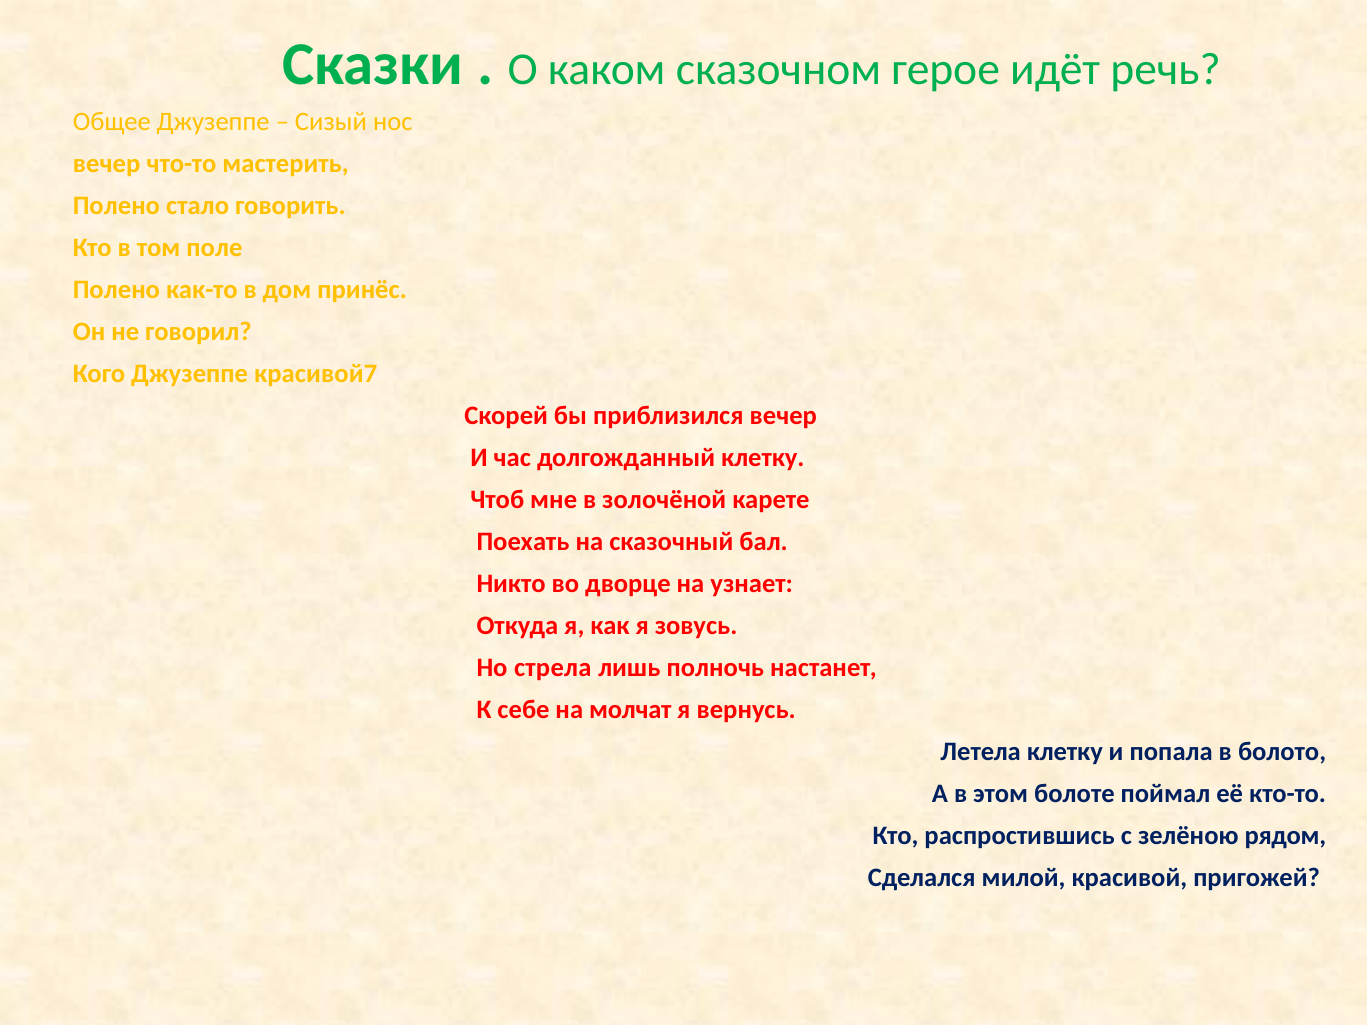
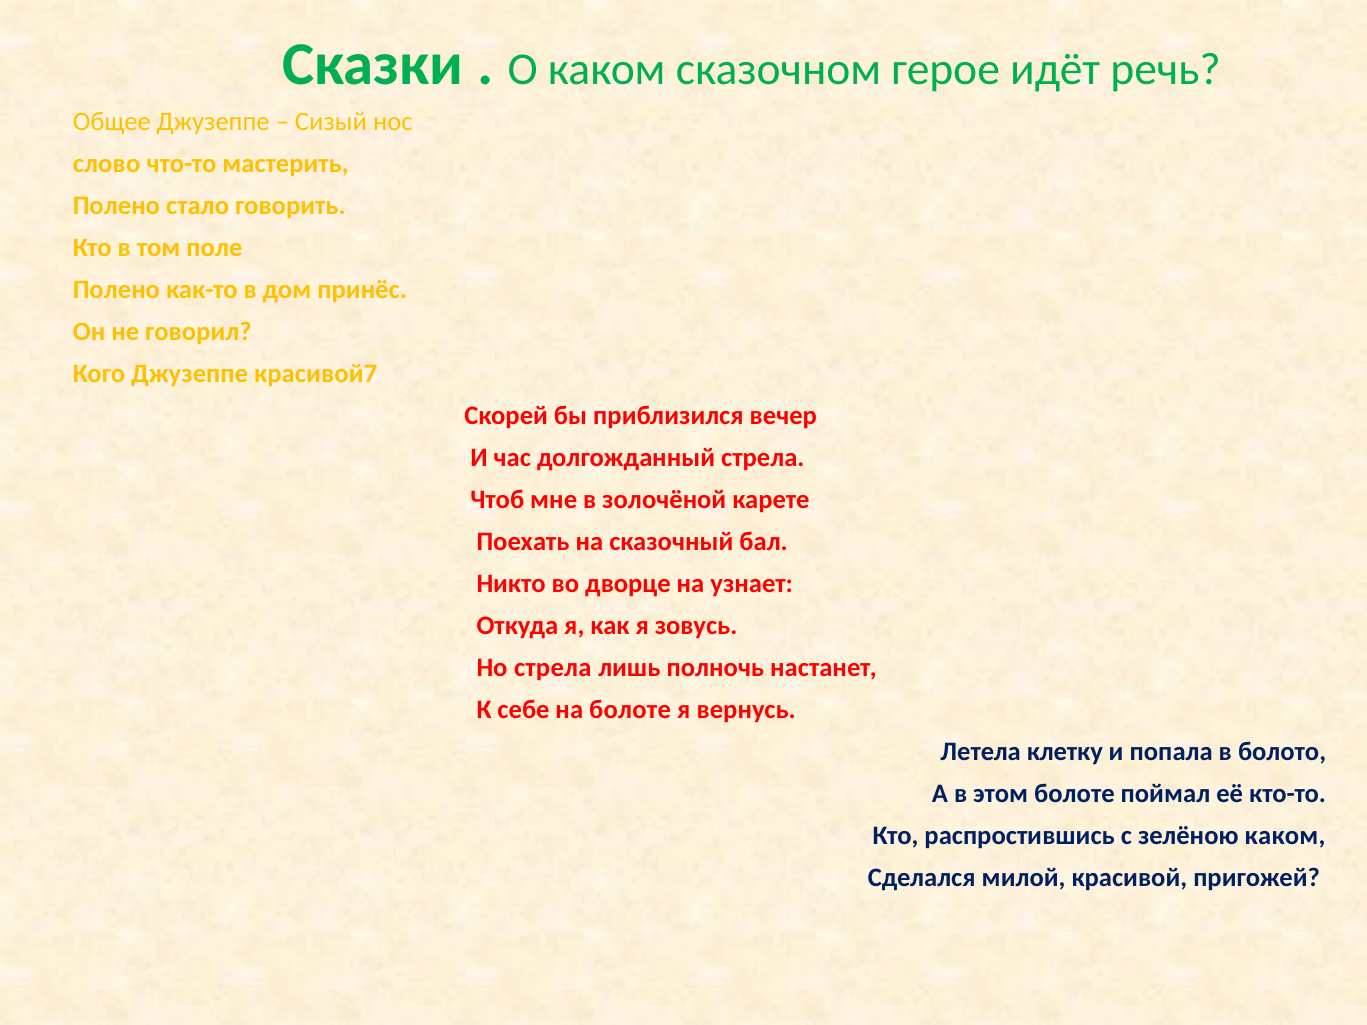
вечер: вечер -> слово (107, 164)
долгожданный клетку: клетку -> стрела (763, 458)
на молчат: молчат -> болоте (630, 710)
зелёною рядом: рядом -> каком (1285, 836)
